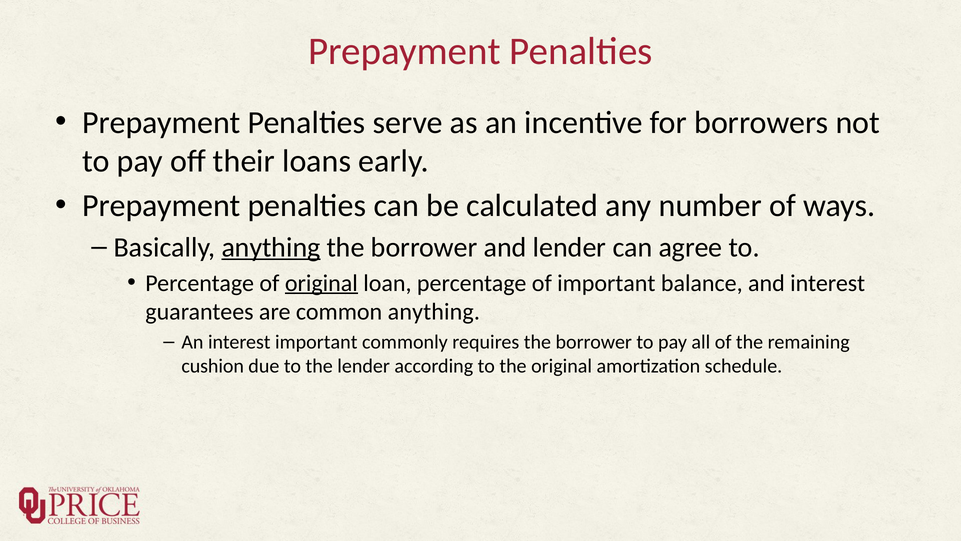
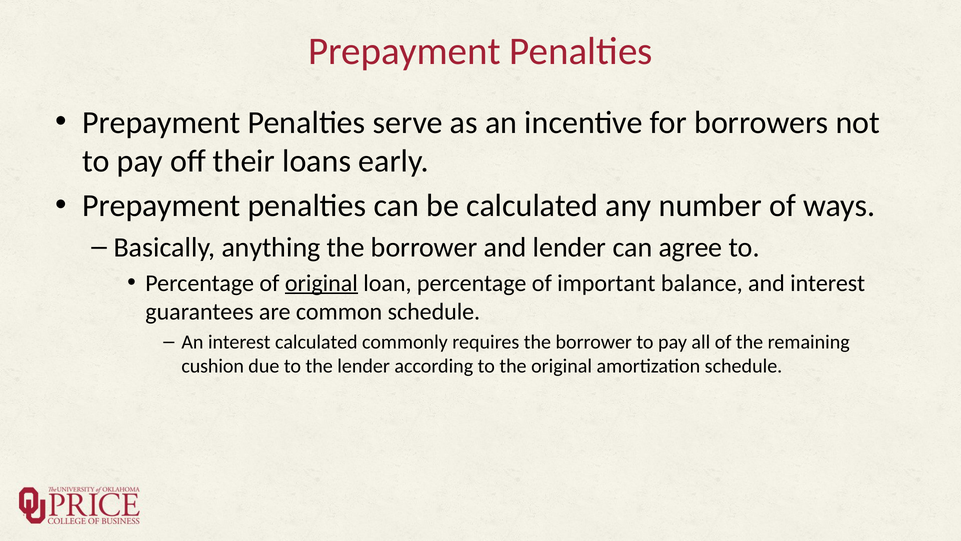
anything underline: present -> none (271, 247)
common anything: anything -> schedule (434, 312)
interest important: important -> calculated (316, 342)
